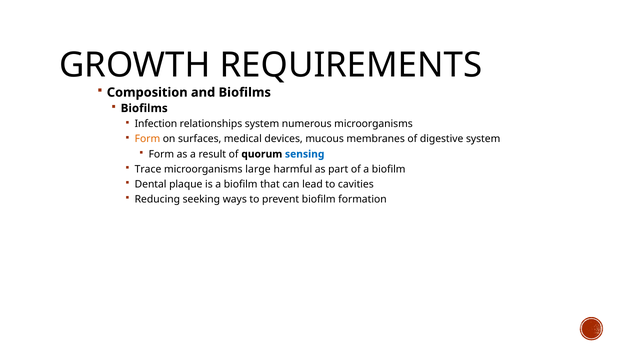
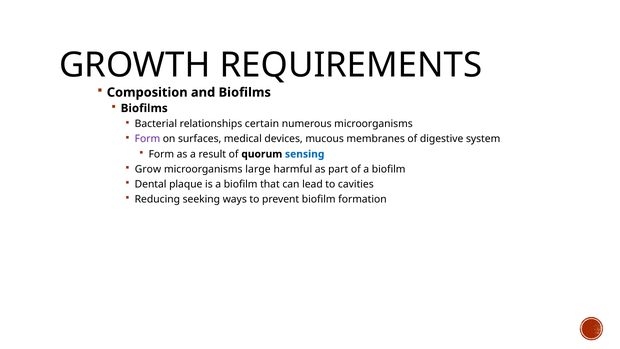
Infection: Infection -> Bacterial (156, 124)
relationships system: system -> certain (262, 124)
Form colour: orange -> purple (147, 139)
Trace: Trace -> Grow (148, 169)
